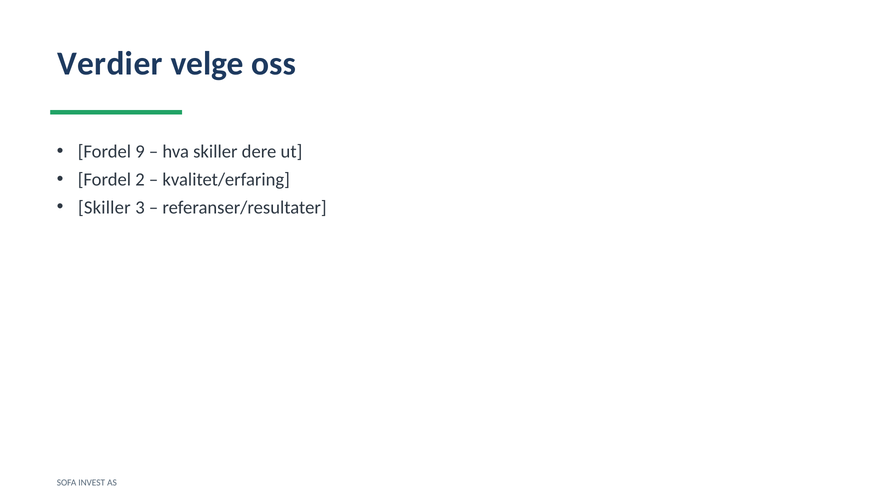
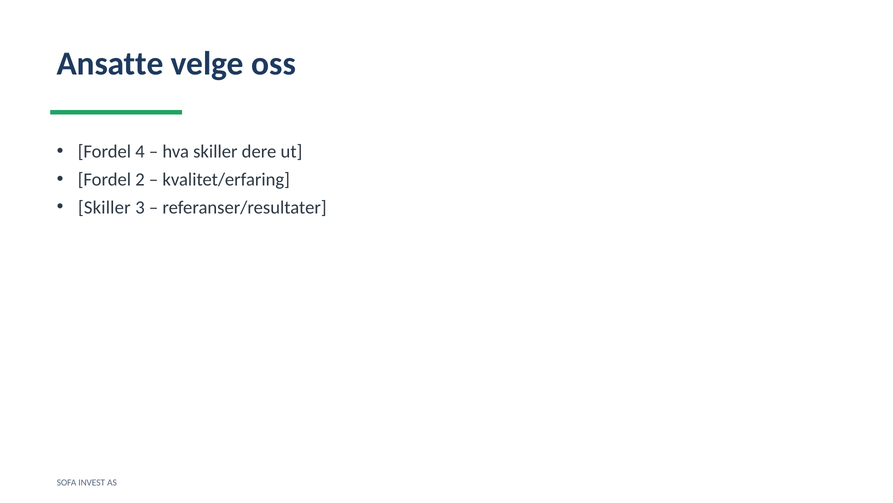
Verdier: Verdier -> Ansatte (110, 64)
9: 9 -> 4 (140, 151)
